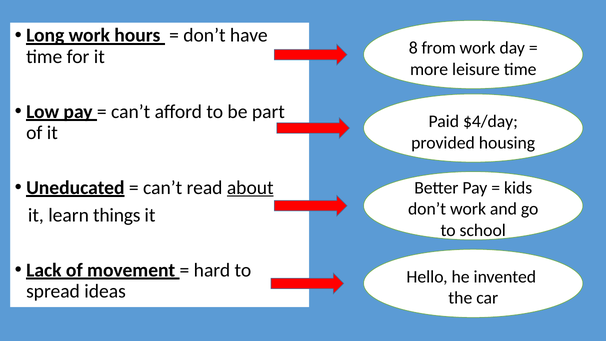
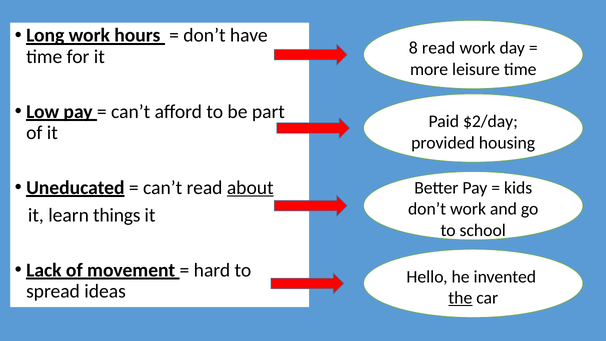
8 from: from -> read (439, 48)
$4/day: $4/day -> $2/day (490, 121)
the underline: none -> present (460, 298)
